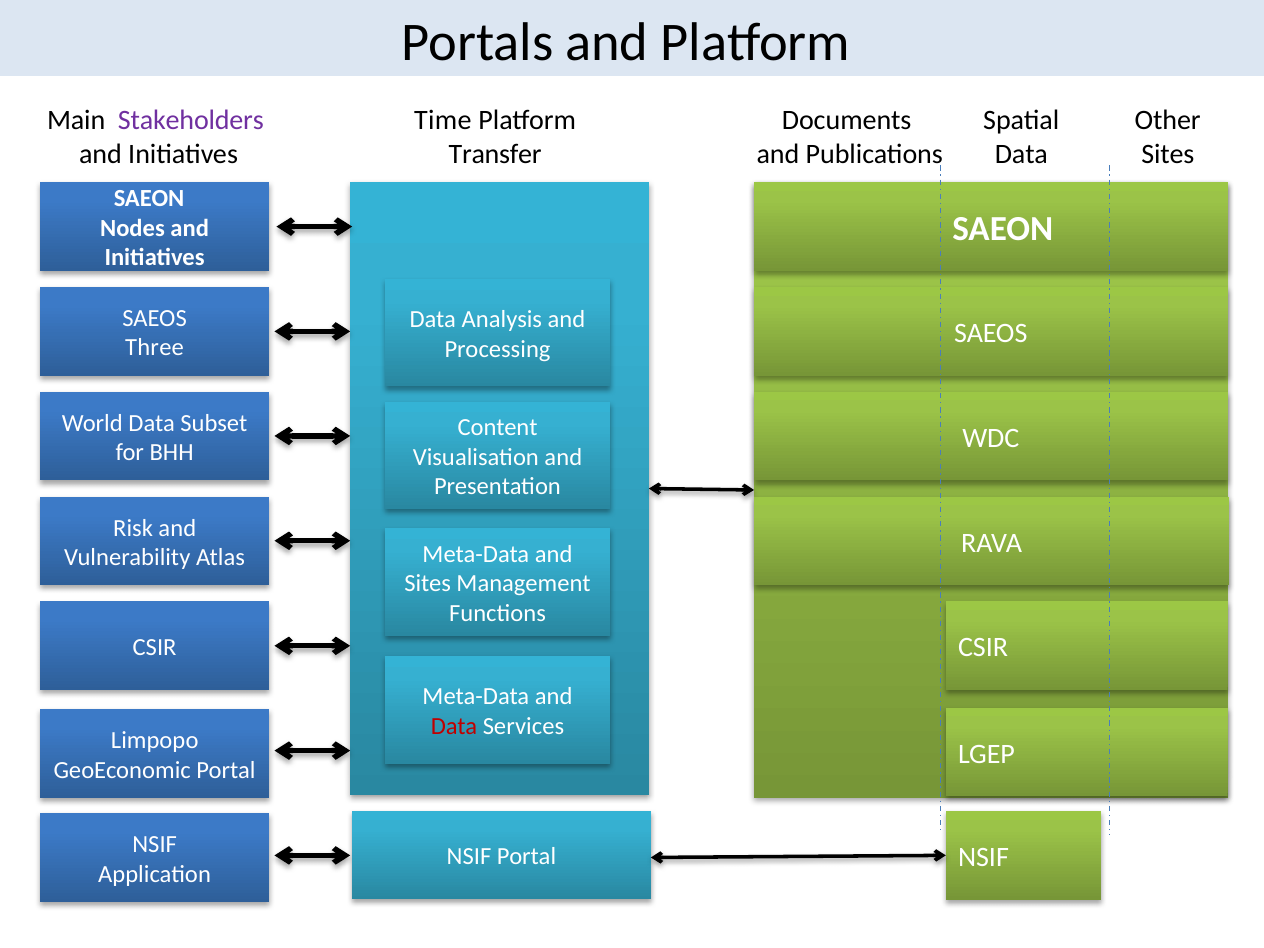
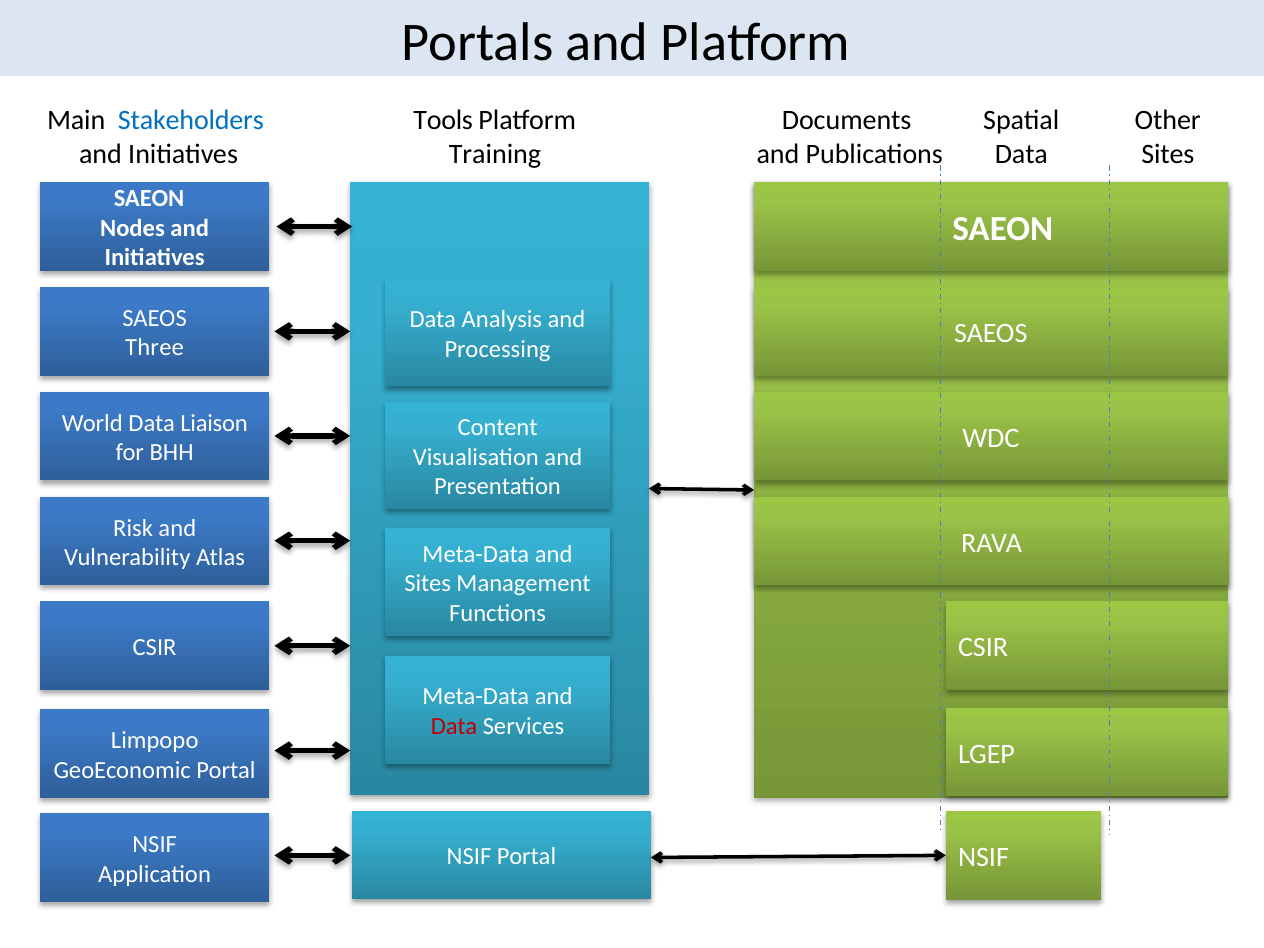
Stakeholders colour: purple -> blue (191, 121)
Time: Time -> Tools (443, 121)
Transfer: Transfer -> Training (495, 154)
Subset: Subset -> Liaison (214, 423)
